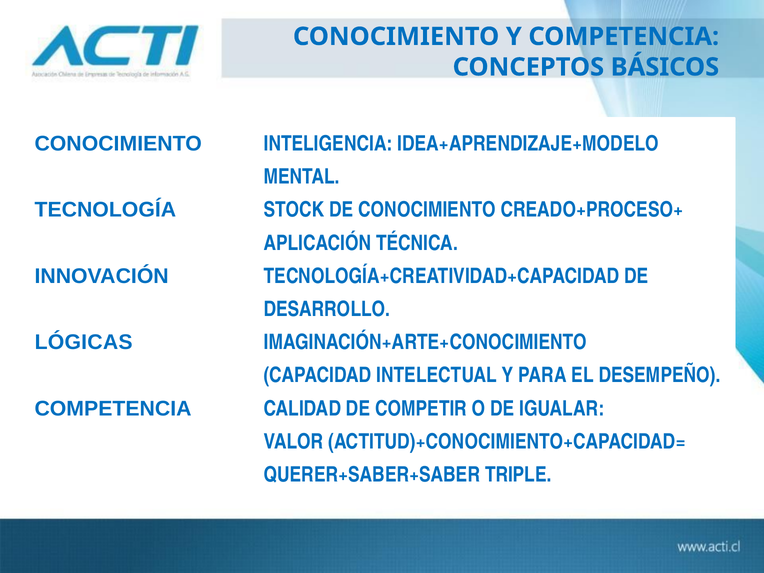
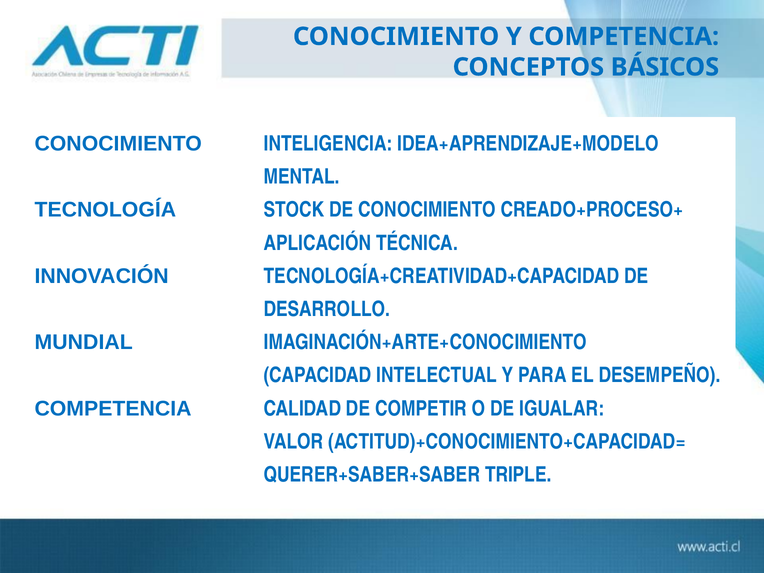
LÓGICAS: LÓGICAS -> MUNDIAL (84, 342)
